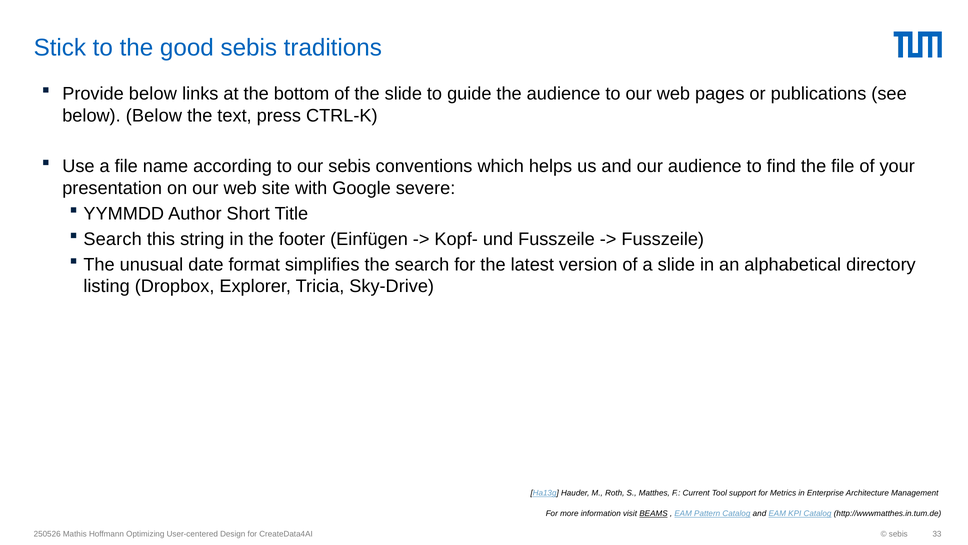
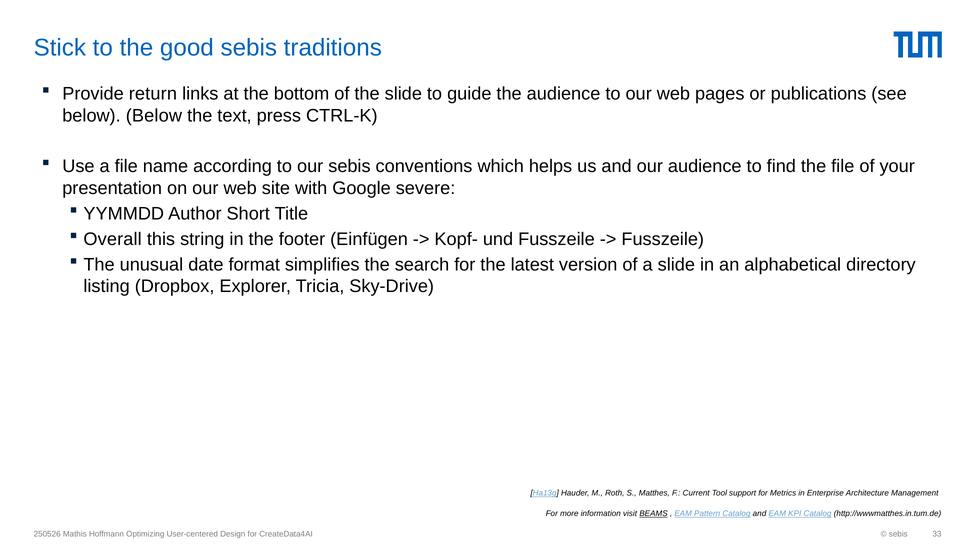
Provide below: below -> return (153, 94)
Search: Search -> Overall (113, 239)
